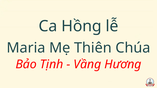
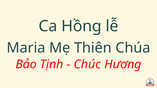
Vầng: Vầng -> Chúc (87, 65)
